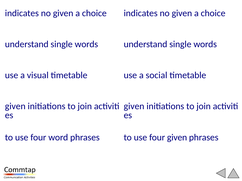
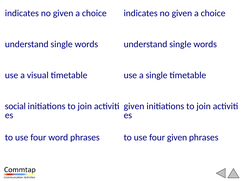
a social: social -> single (157, 75)
given: given -> social (15, 107)
